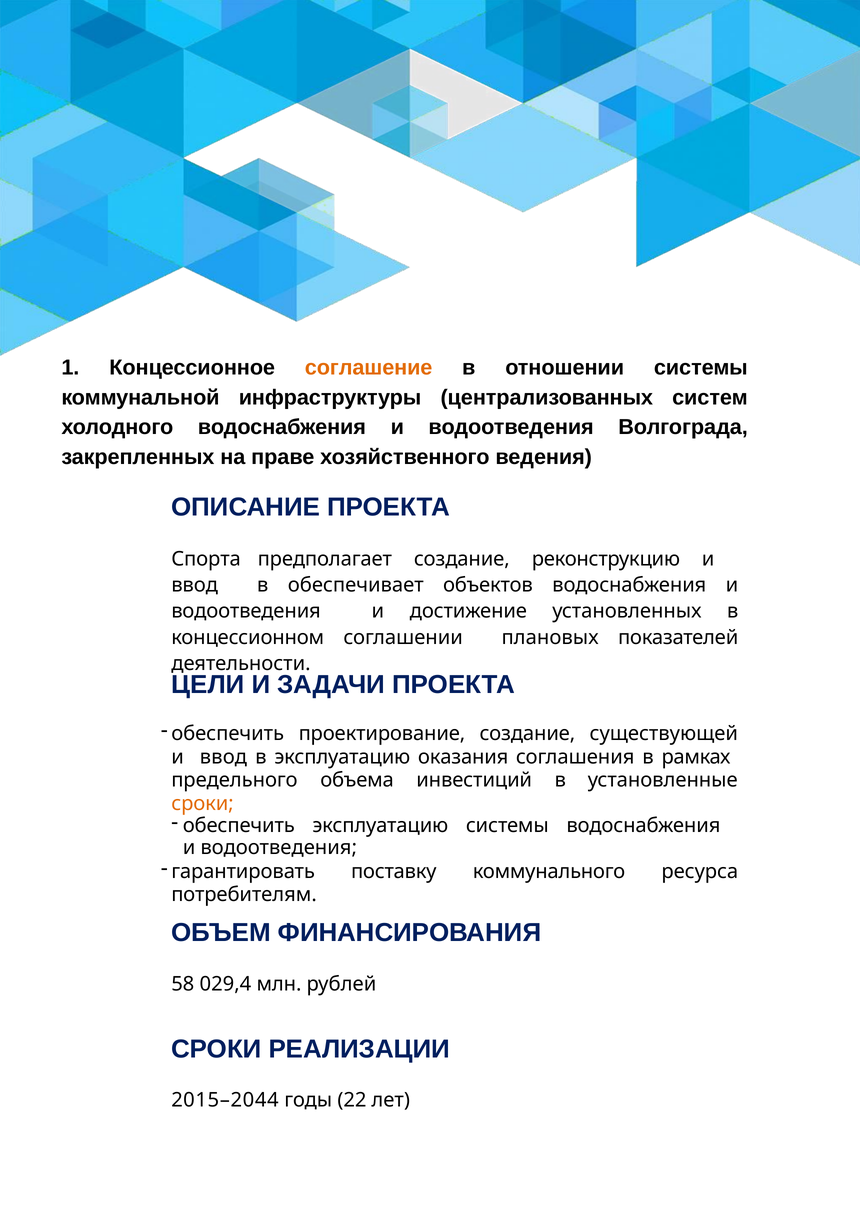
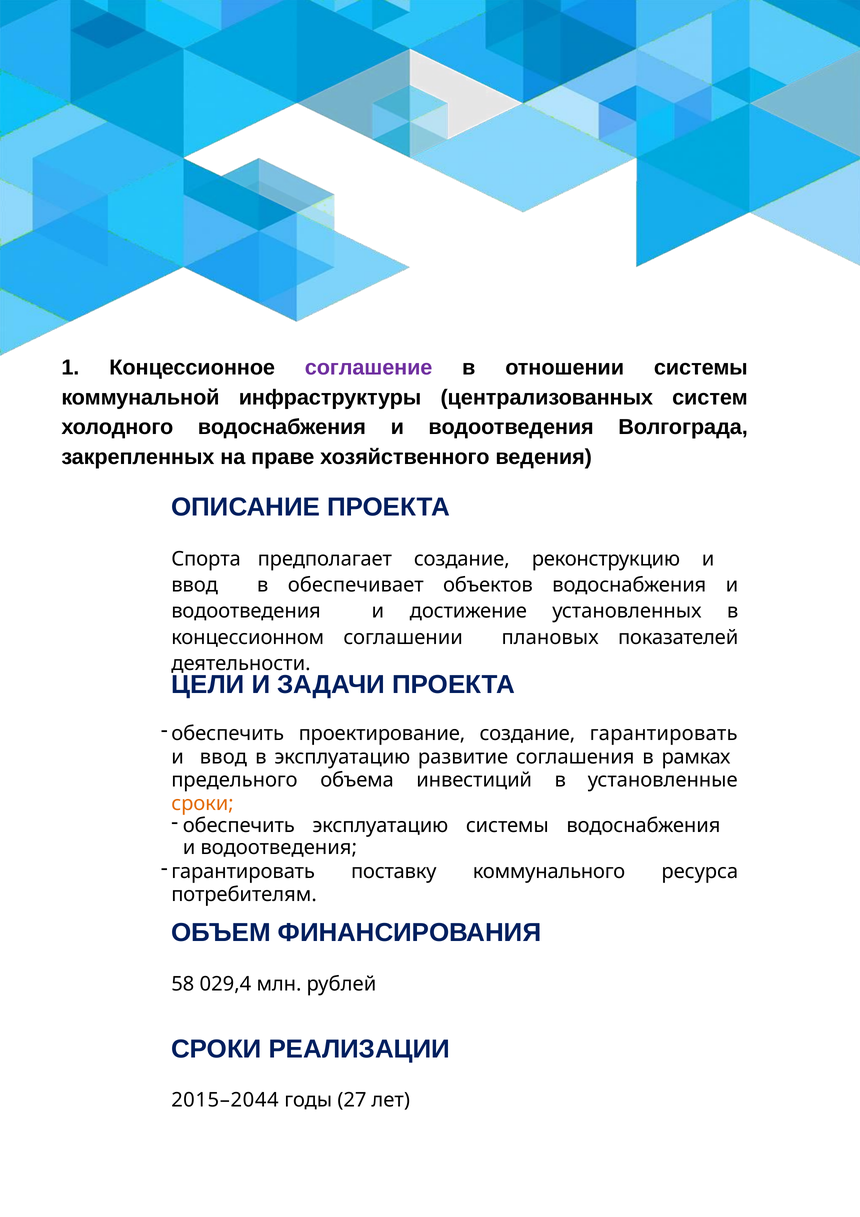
соглашение colour: orange -> purple (369, 368)
создание существующей: существующей -> гарантировать (664, 734)
оказания: оказания -> развитие (463, 757)
22: 22 -> 27 (352, 1101)
